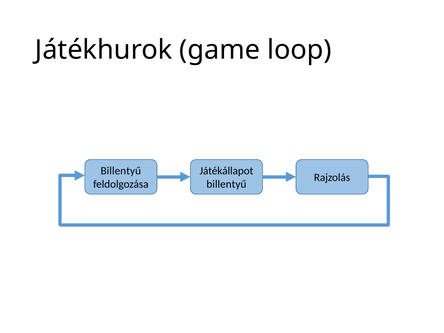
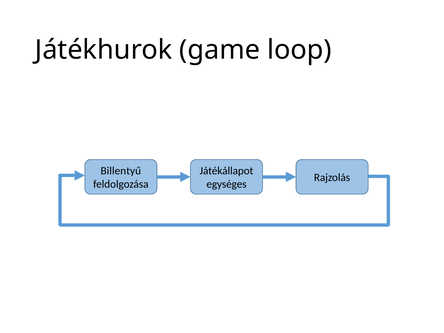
billentyű: billentyű -> egységes (227, 184)
